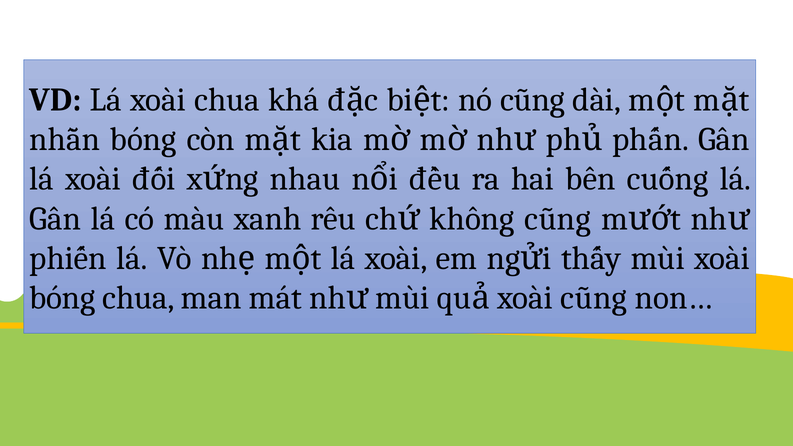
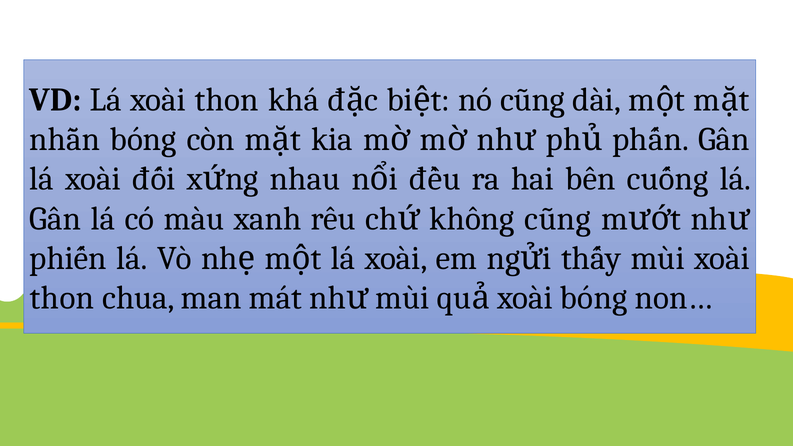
xoài chua: chua -> thon (227, 100)
bóng: bóng -> thon (62, 298)
xoài cũng: cũng -> bóng (594, 298)
